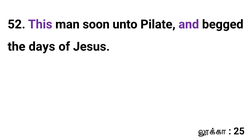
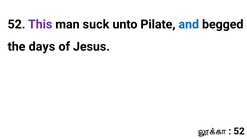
soon: soon -> suck (96, 24)
and colour: purple -> blue (189, 24)
25: 25 -> 52 (239, 131)
